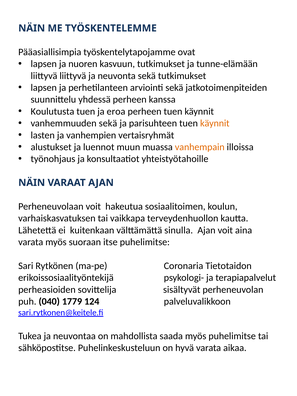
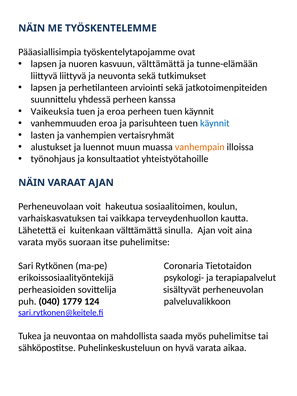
kasvuun tutkimukset: tutkimukset -> välttämättä (161, 64)
Koulutusta: Koulutusta -> Vaikeuksia (52, 111)
vanhemmuuden sekä: sekä -> eroa (108, 123)
käynnit colour: orange -> blue (215, 123)
